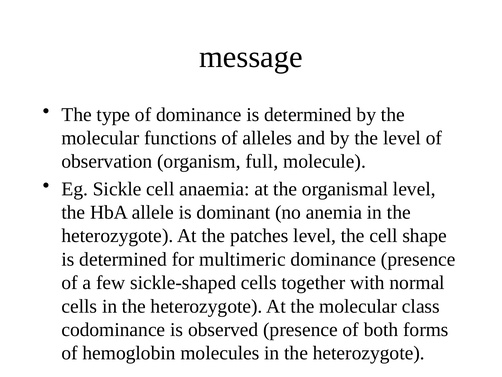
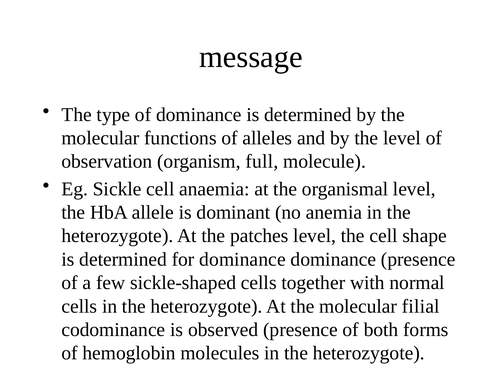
for multimeric: multimeric -> dominance (242, 259)
class: class -> filial (421, 306)
